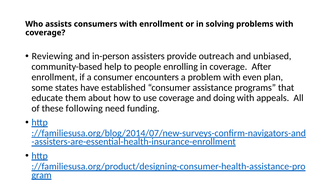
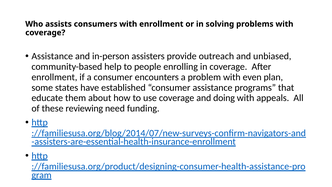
Reviewing: Reviewing -> Assistance (52, 56)
following: following -> reviewing (84, 108)
